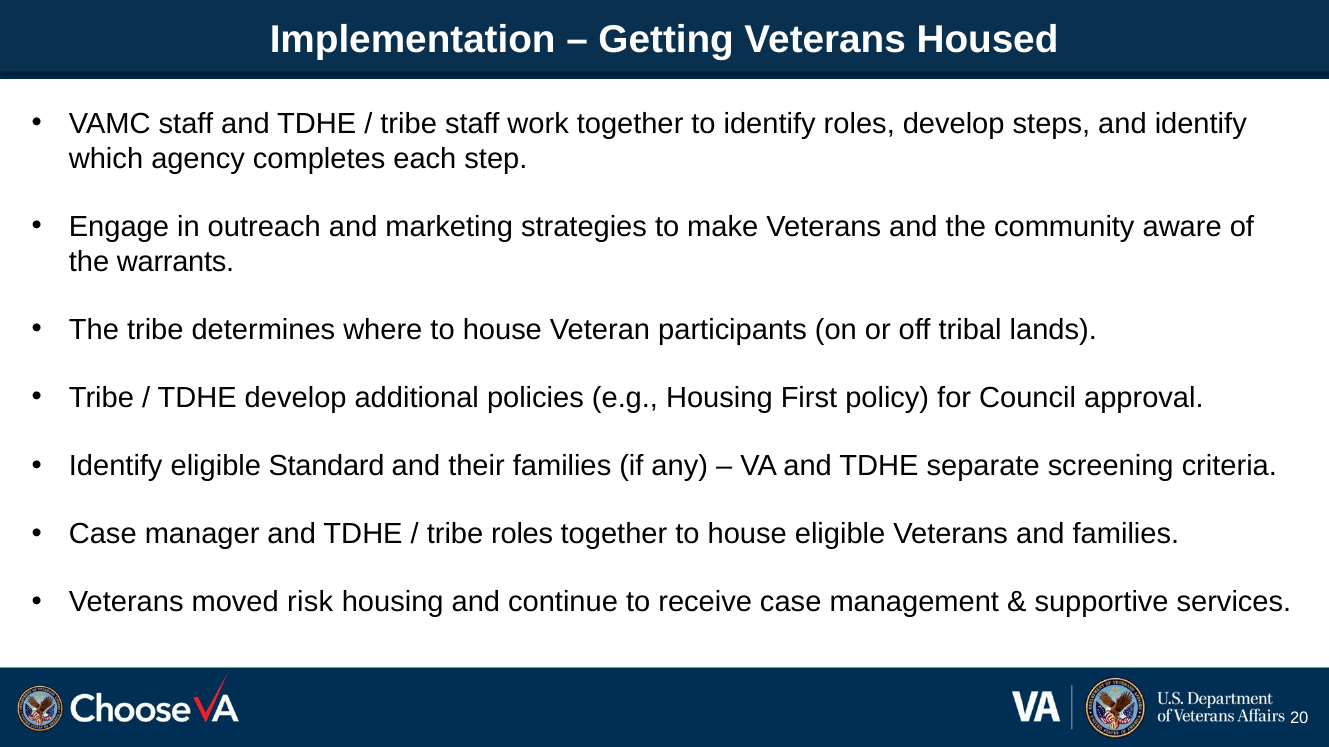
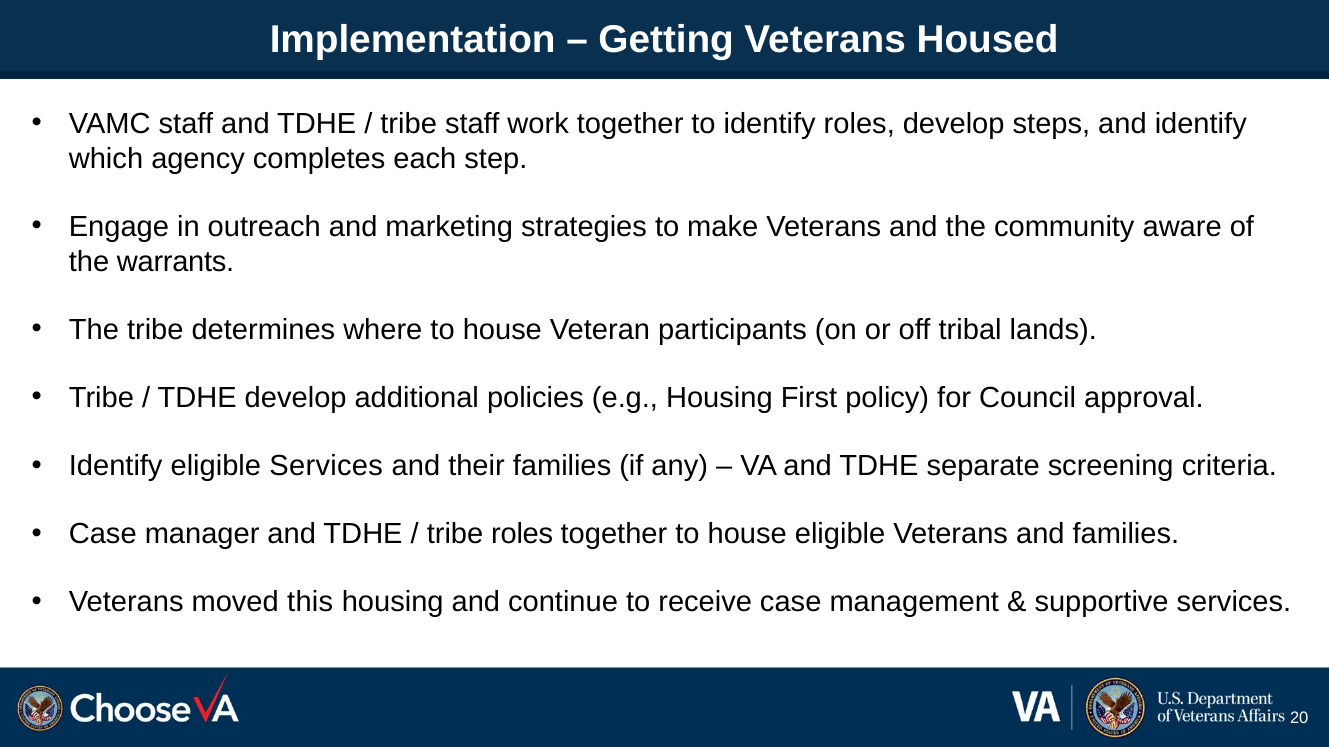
eligible Standard: Standard -> Services (326, 466)
risk: risk -> this (310, 603)
